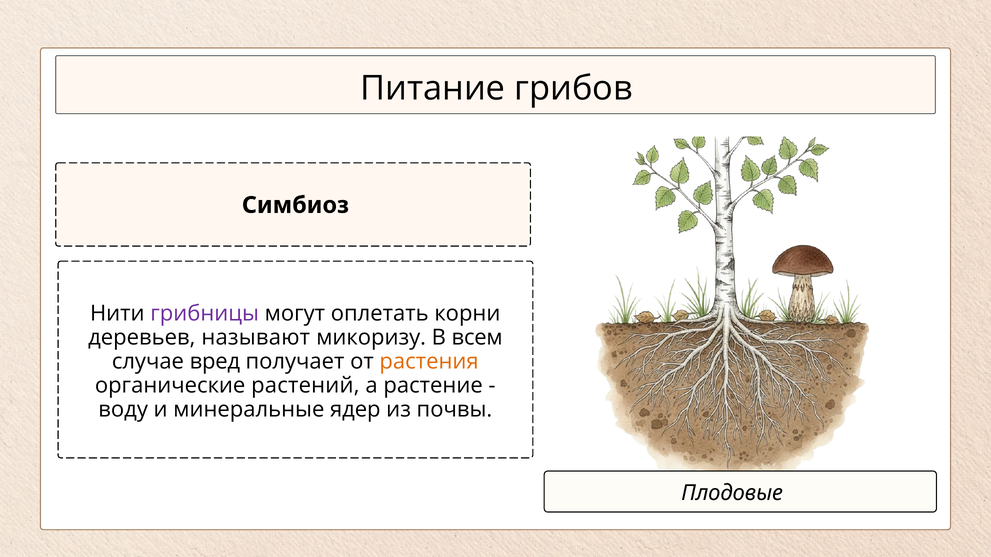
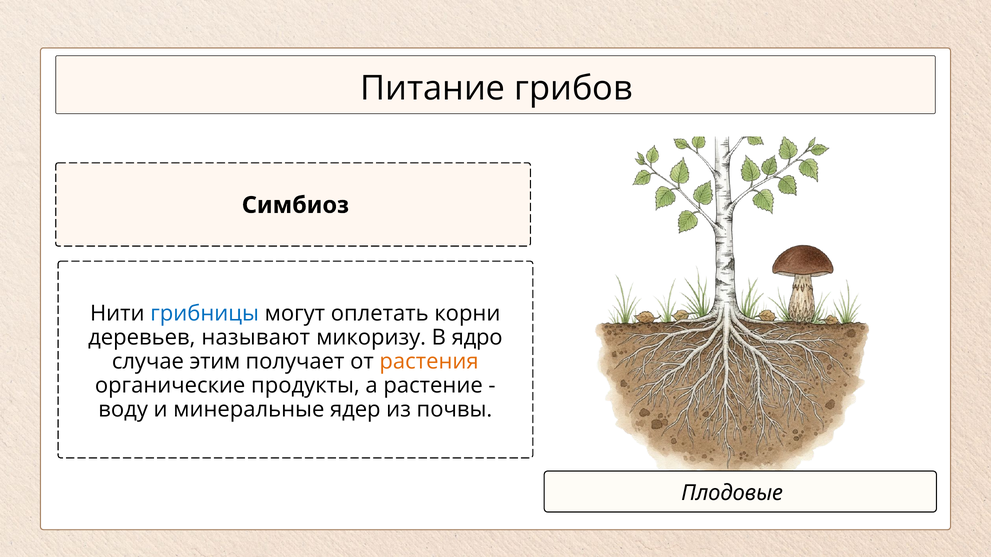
грибницы colour: purple -> blue (205, 314)
всем: всем -> ядро (477, 338)
вред: вред -> этим (215, 362)
растений: растений -> продукты (305, 386)
